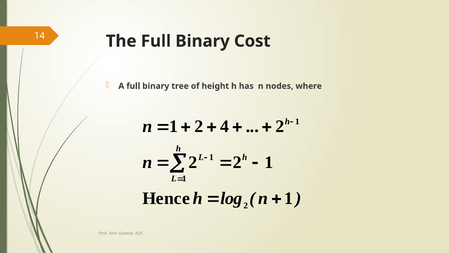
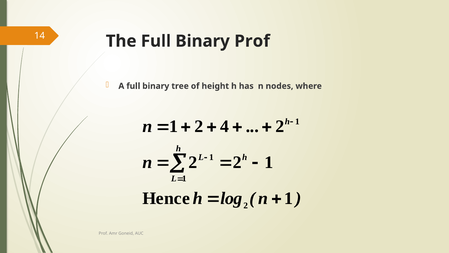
Binary Cost: Cost -> Prof (252, 41)
